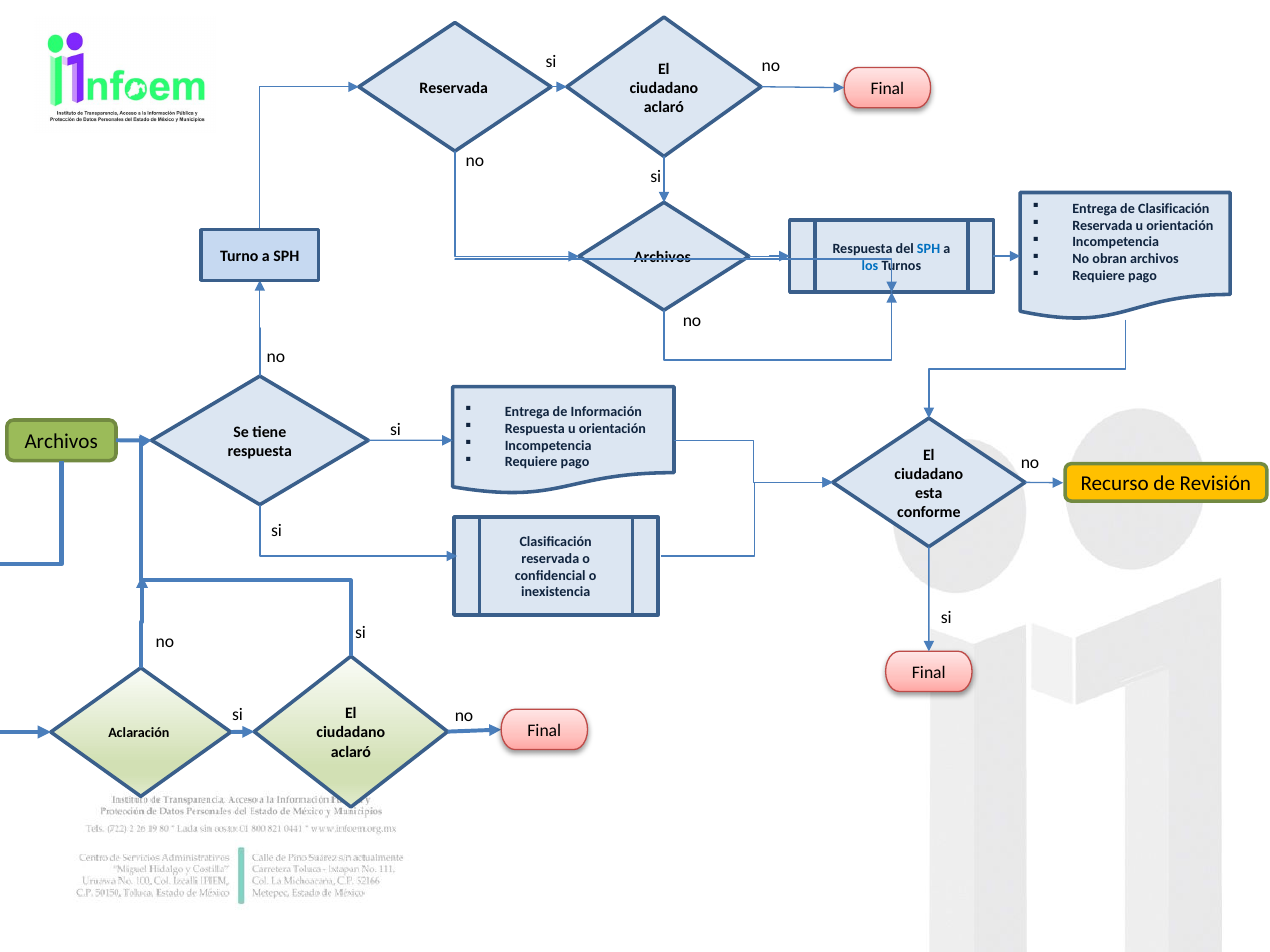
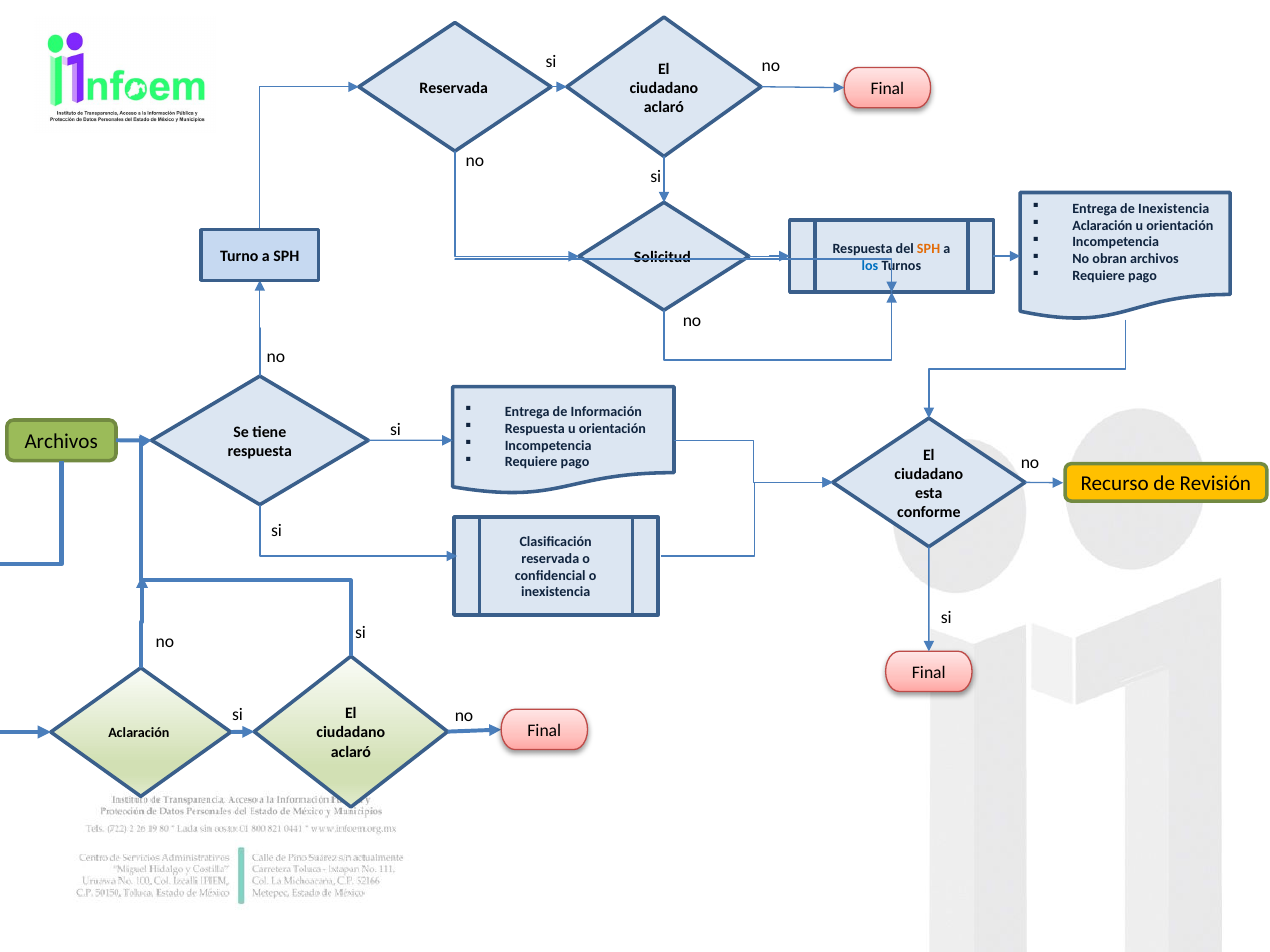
de Clasificación: Clasificación -> Inexistencia (1174, 209)
Reservada: Reservada -> Aclaración (1102, 226)
SPH colour: blue -> orange (929, 249)
Archivos: Archivos -> Solicitud (662, 257)
